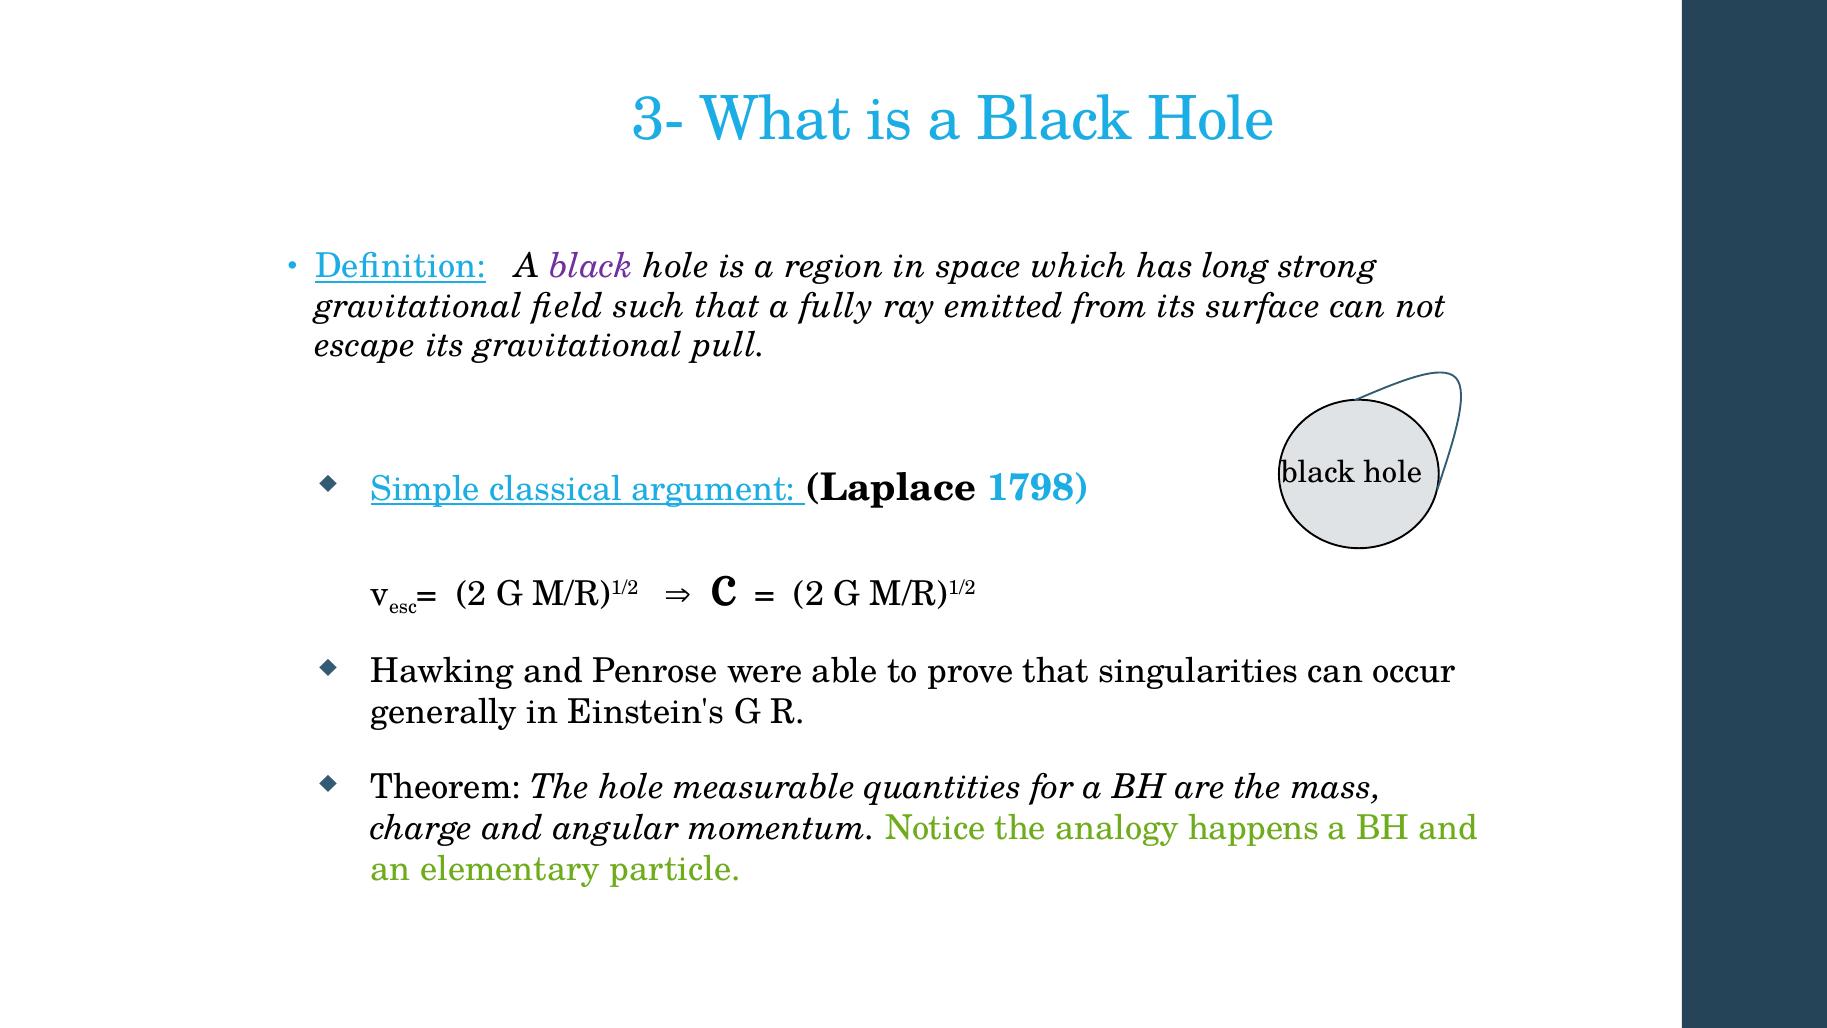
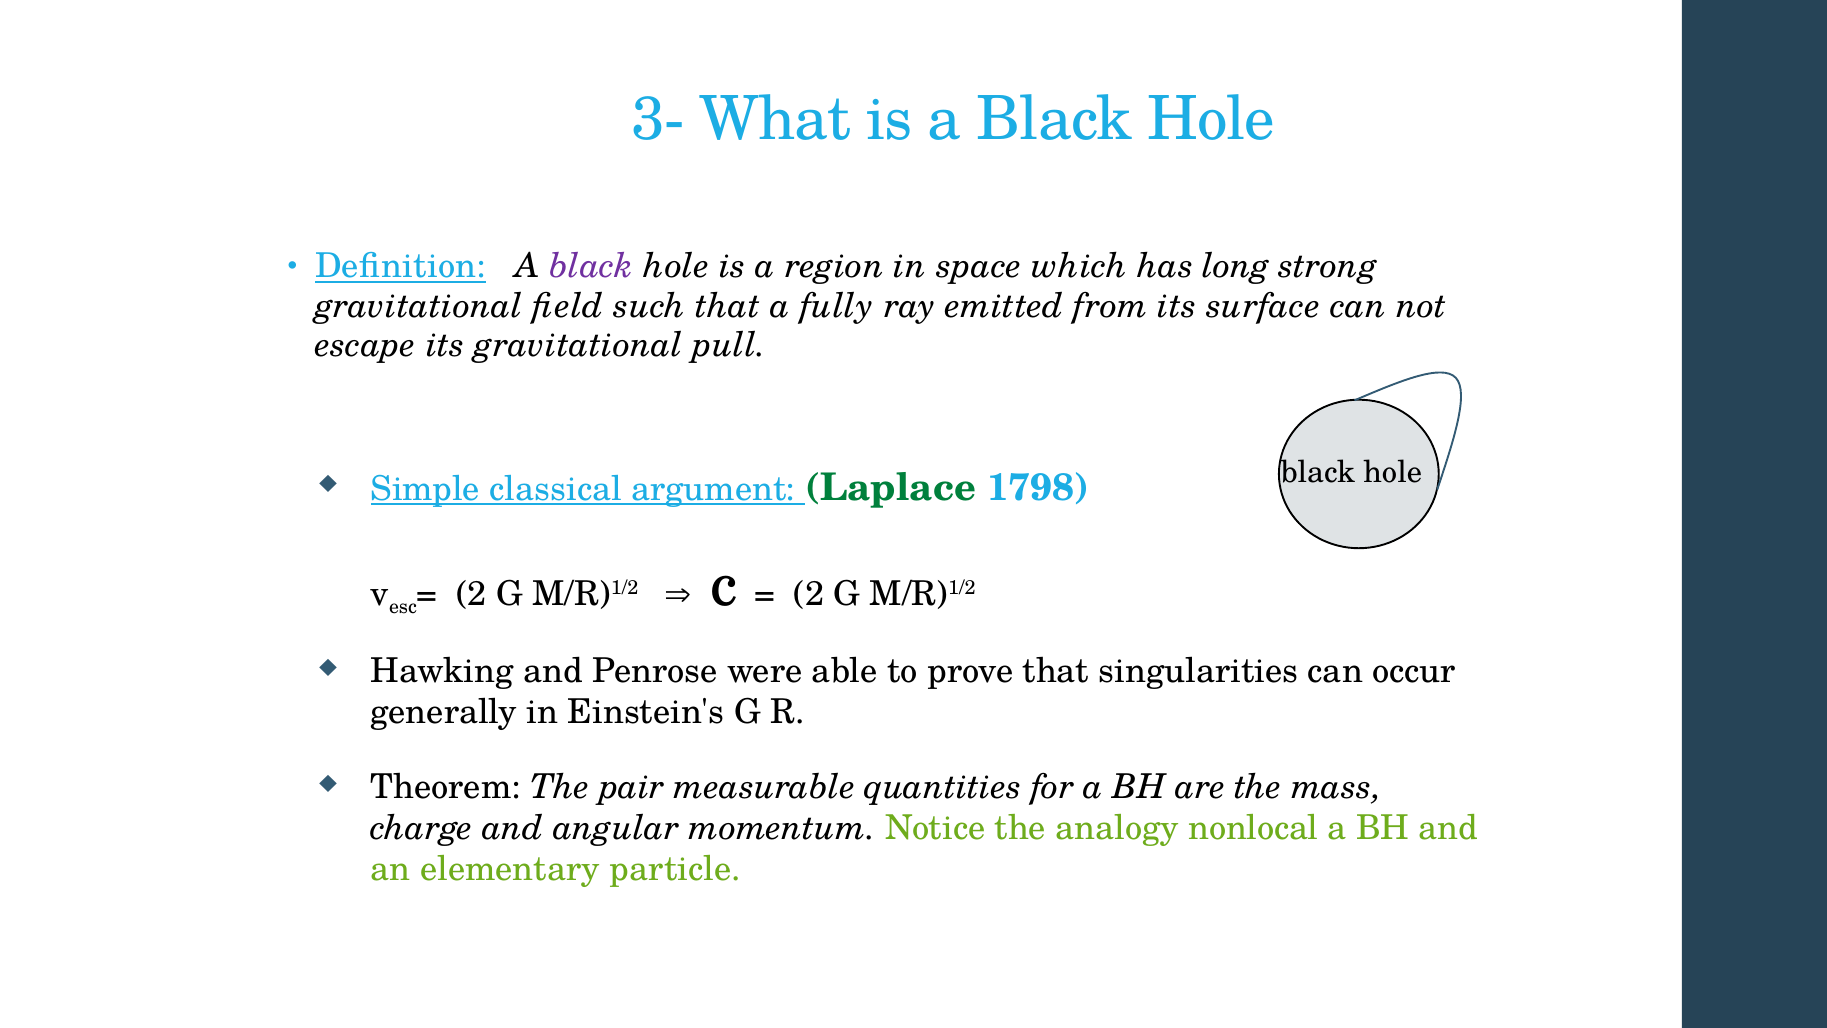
Laplace colour: black -> green (891, 488)
The hole: hole -> pair (632, 787)
happens: happens -> nonlocal (1254, 828)
